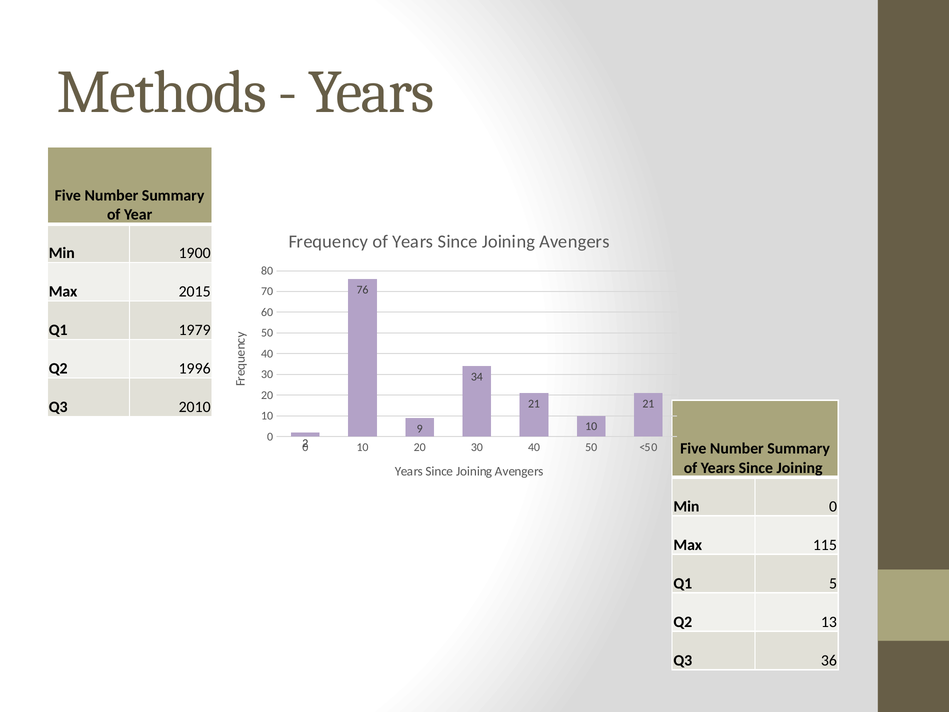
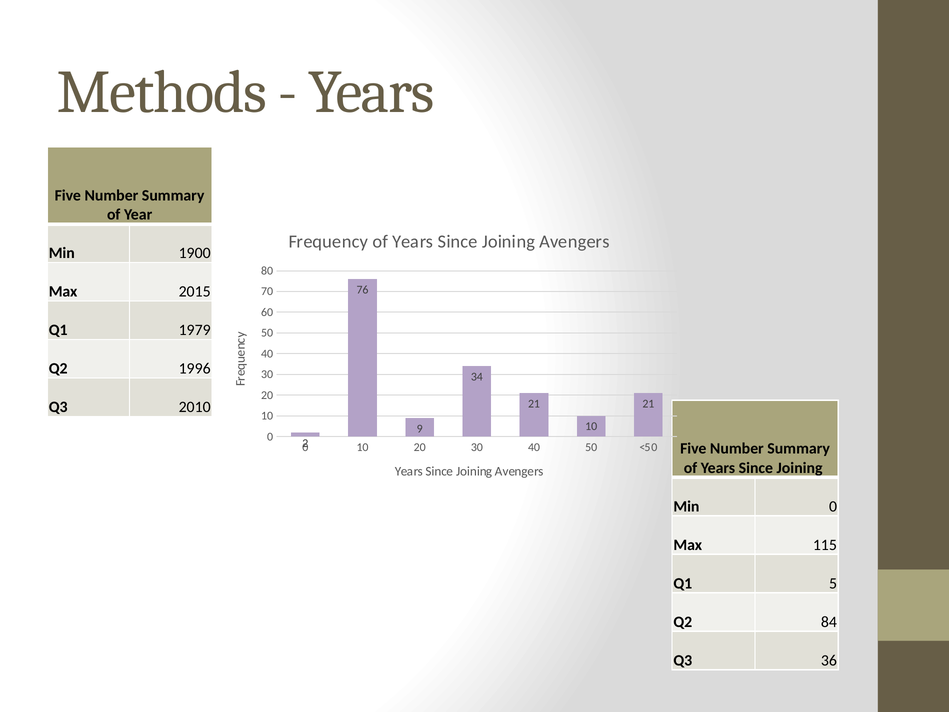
13: 13 -> 84 (829, 622)
